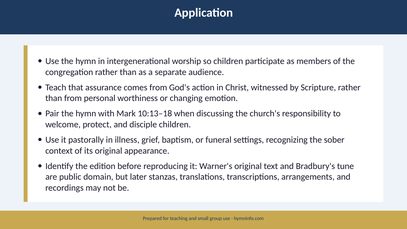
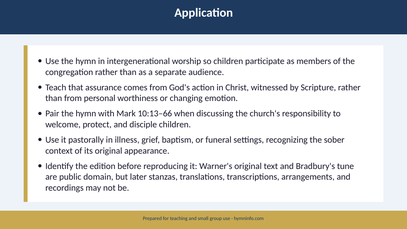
10:13–18: 10:13–18 -> 10:13–66 (155, 114)
